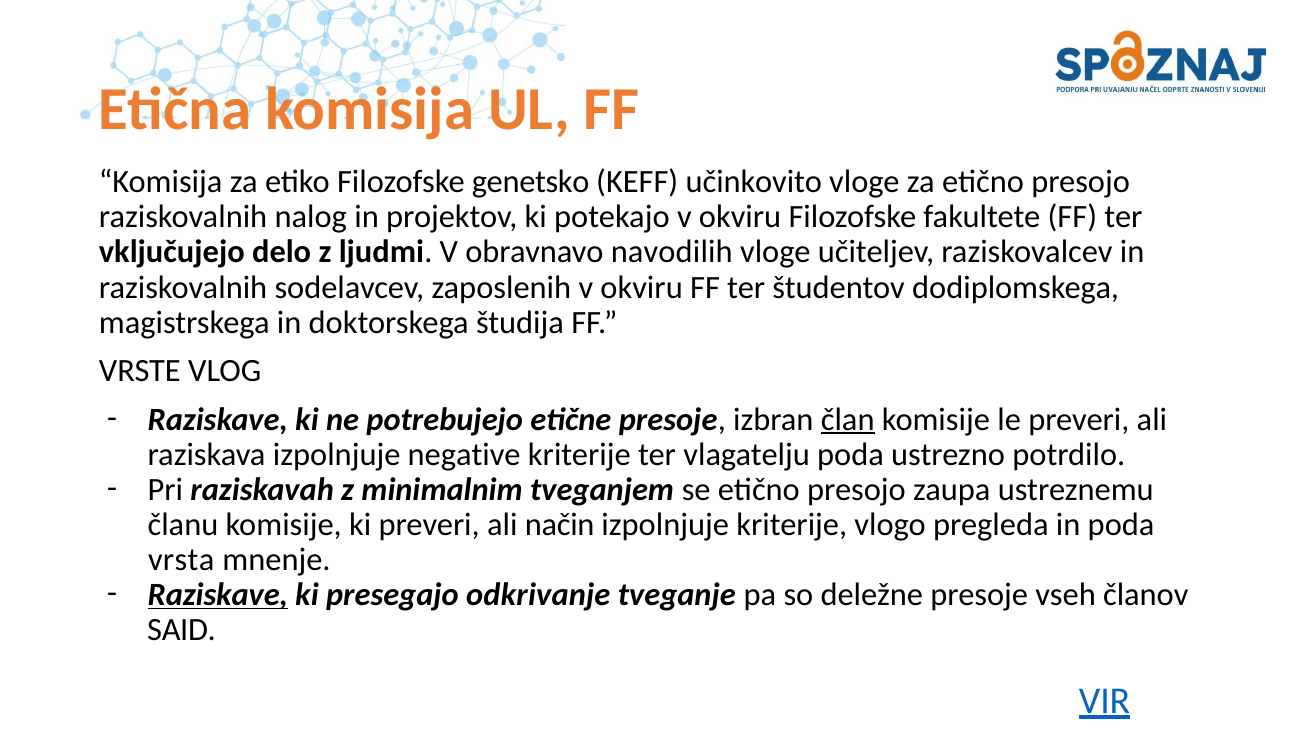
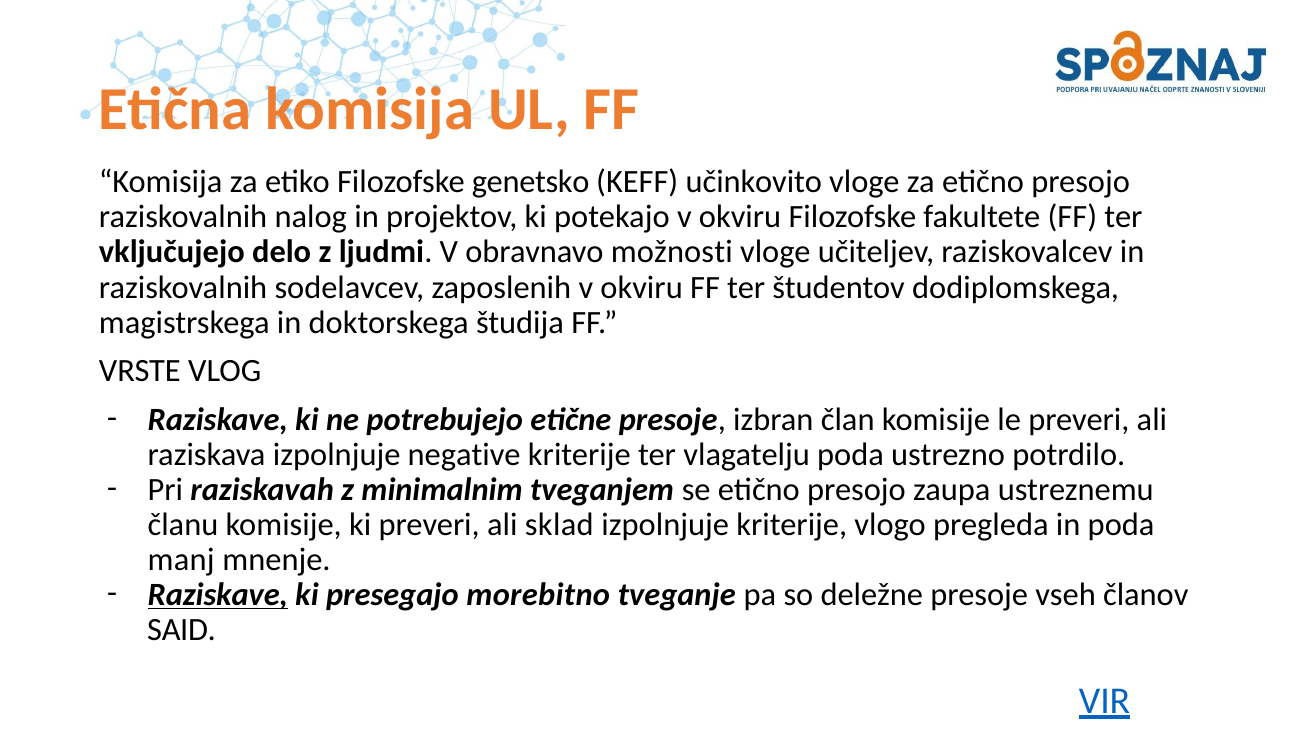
navodilih: navodilih -> možnosti (672, 252)
član underline: present -> none (848, 420)
način: način -> sklad (559, 525)
vrsta: vrsta -> manj (181, 560)
odkrivanje: odkrivanje -> morebitno (538, 595)
